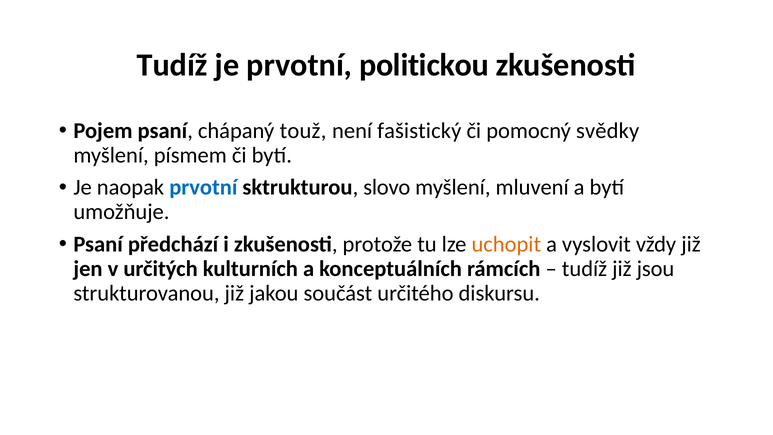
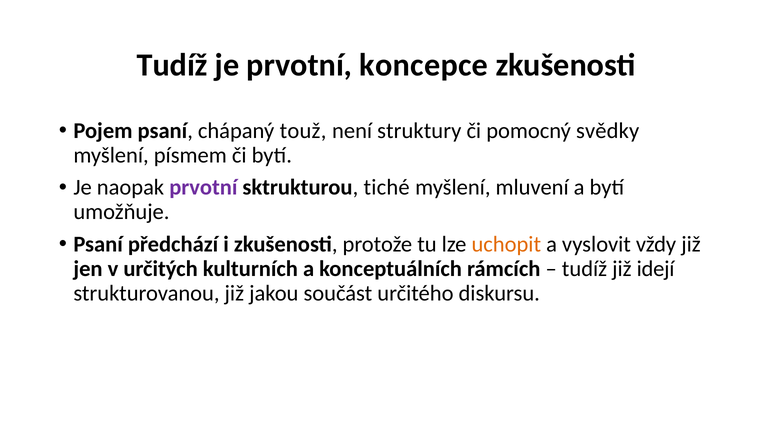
politickou: politickou -> koncepce (424, 65)
fašistický: fašistický -> struktury (419, 131)
prvotní colour: blue -> purple (203, 187)
slovo: slovo -> tiché (387, 187)
jsou: jsou -> idejí (656, 269)
